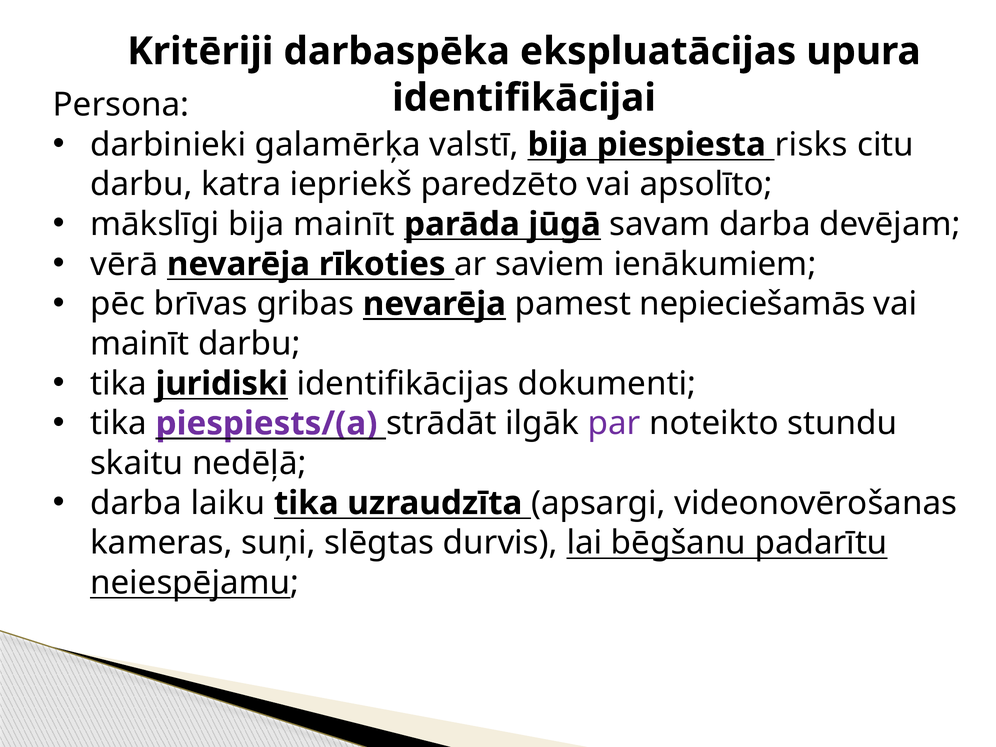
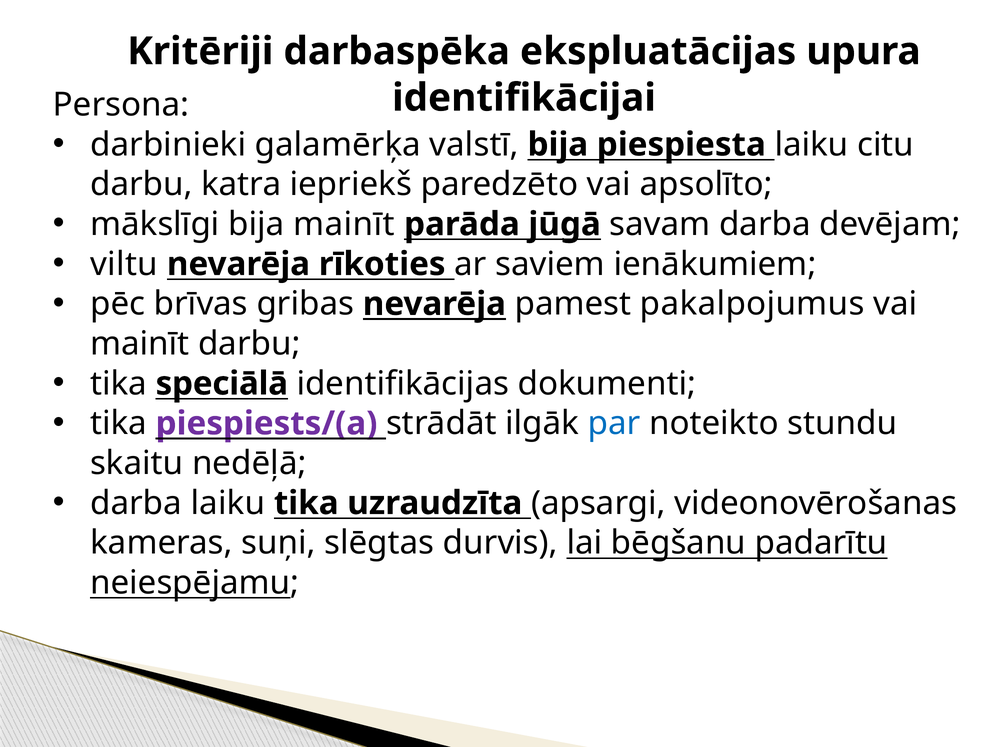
piespiesta risks: risks -> laiku (812, 145)
vērā: vērā -> viltu (124, 264)
nepieciešamās: nepieciešamās -> pakalpojumus (752, 304)
juridiski: juridiski -> speciālā (222, 384)
par colour: purple -> blue (614, 423)
